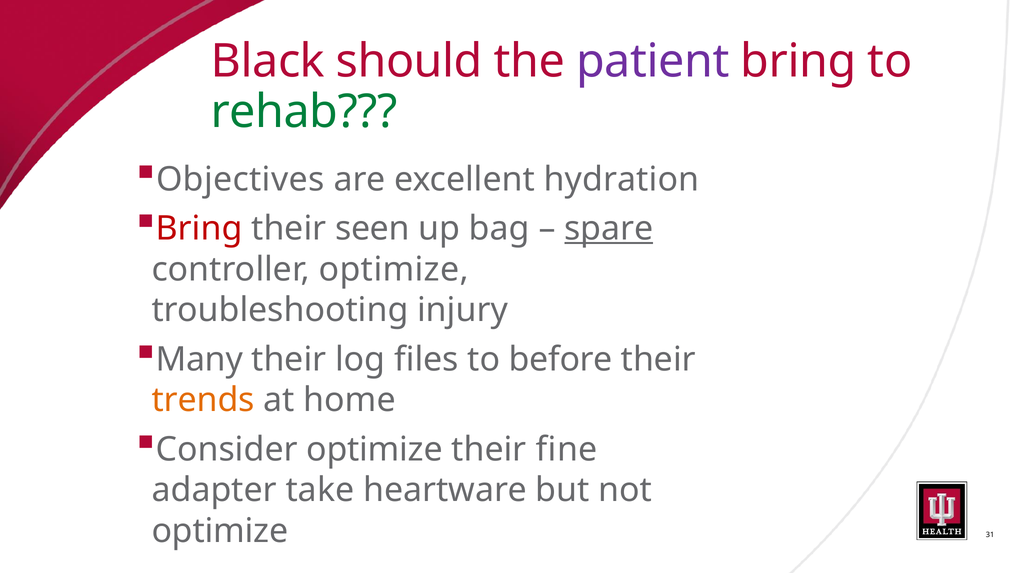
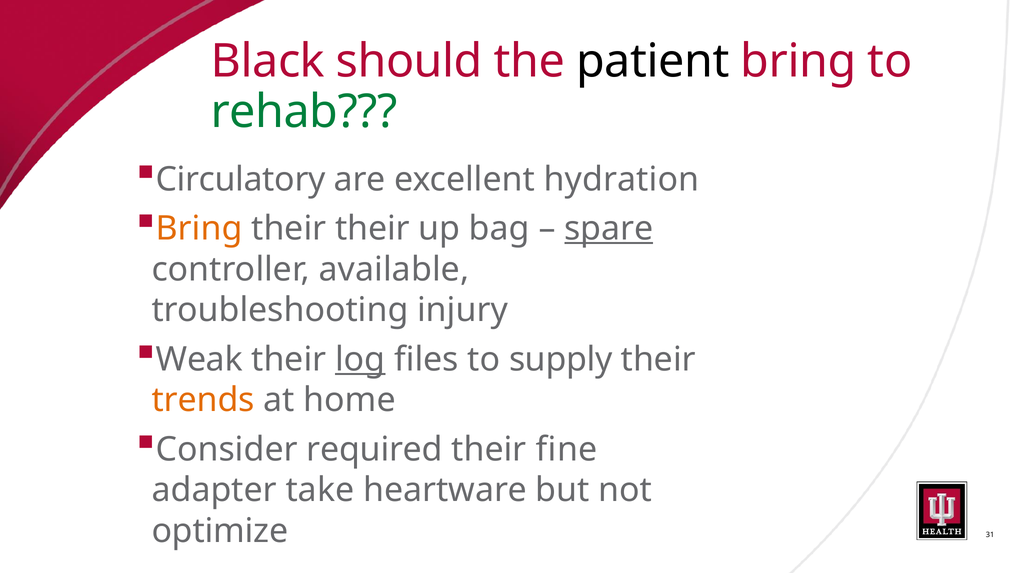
patient colour: purple -> black (653, 61)
Objectives: Objectives -> Circulatory (241, 179)
Bring colour: red -> orange (199, 228)
their seen: seen -> their (372, 228)
controller optimize: optimize -> available (394, 269)
Many: Many -> Weak (199, 359)
log underline: none -> present (360, 359)
before: before -> supply (561, 359)
Consider optimize: optimize -> required (375, 449)
